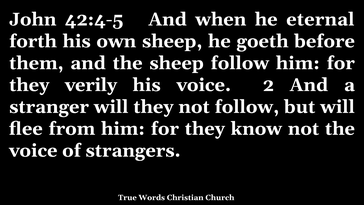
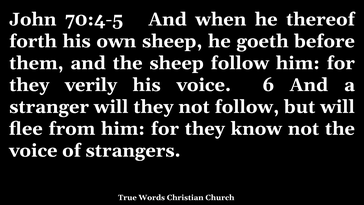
42:4-5: 42:4-5 -> 70:4-5 (94, 19)
eternal: eternal -> thereof (320, 19)
2: 2 -> 6 (268, 85)
